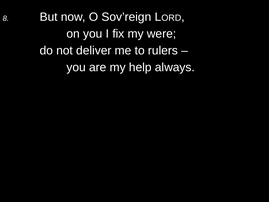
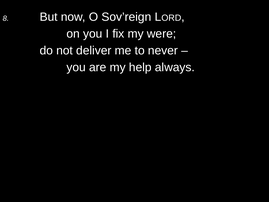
rulers: rulers -> never (163, 51)
